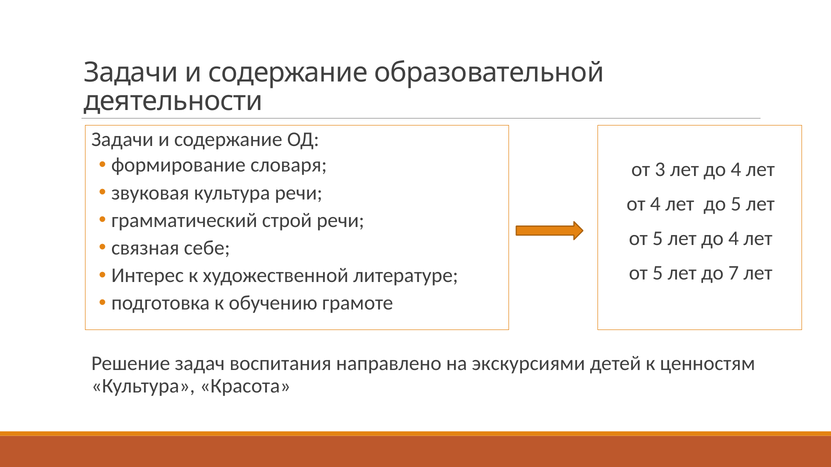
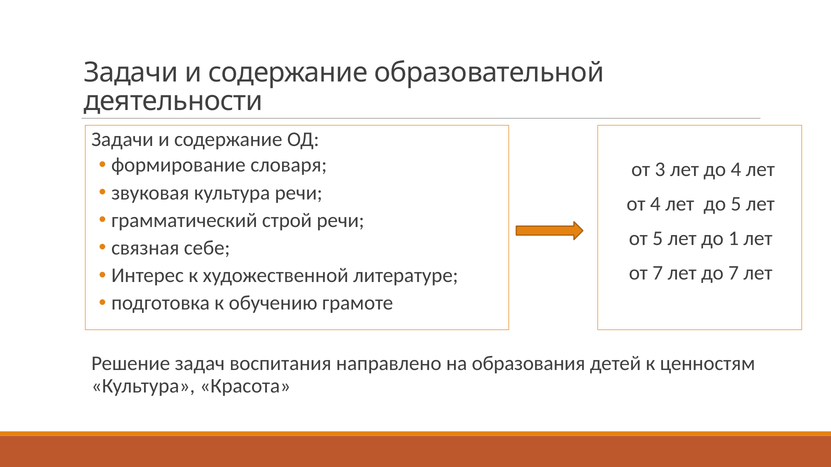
5 лет до 4: 4 -> 1 (734, 239)
5: 5 -> 7 (658, 273)
экскурсиями: экскурсиями -> образования (529, 364)
